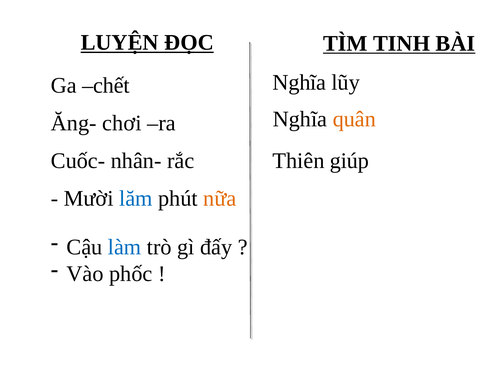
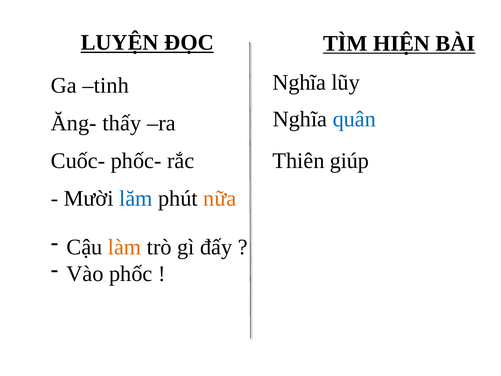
TINH: TINH -> HIỆN (402, 43)
chết: chết -> tinh (106, 86)
quân colour: orange -> blue (354, 119)
chơi: chơi -> thấy (122, 123)
nhân-: nhân- -> phốc- (136, 161)
làm colour: blue -> orange (125, 247)
